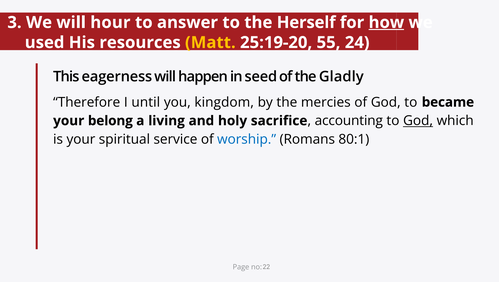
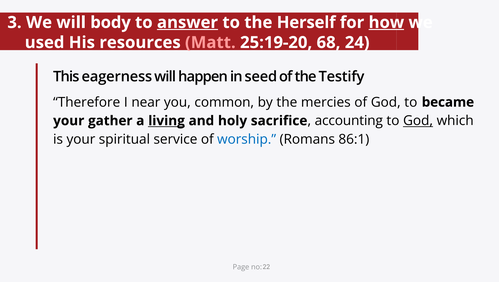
hour: hour -> body (111, 22)
answer underline: none -> present (187, 22)
Matt colour: yellow -> pink (210, 42)
55: 55 -> 68 (329, 42)
Gladly: Gladly -> Testify (341, 77)
until: until -> near (146, 102)
kingdom: kingdom -> common (224, 102)
belong: belong -> gather (110, 120)
living underline: none -> present (166, 120)
80:1: 80:1 -> 86:1 (354, 139)
